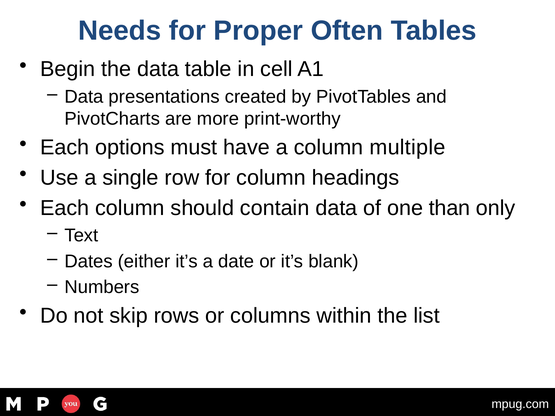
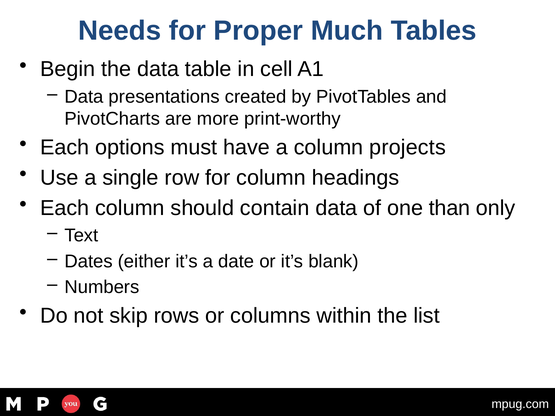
Often: Often -> Much (347, 31)
multiple: multiple -> projects (408, 148)
